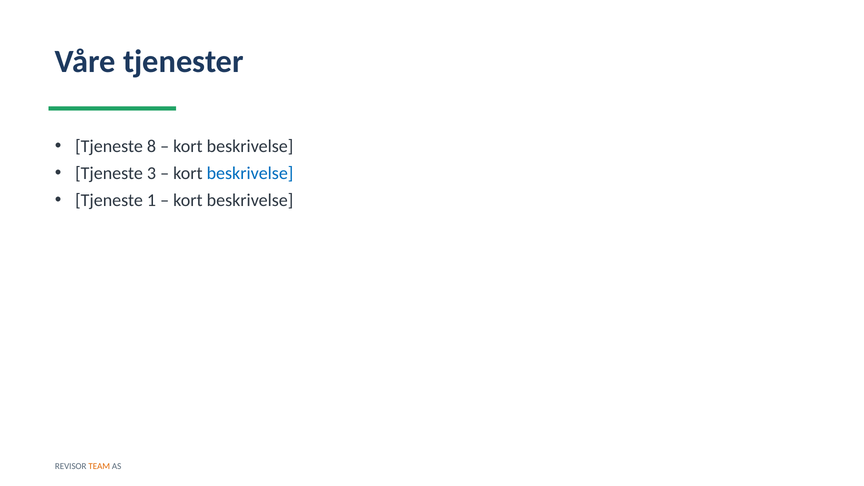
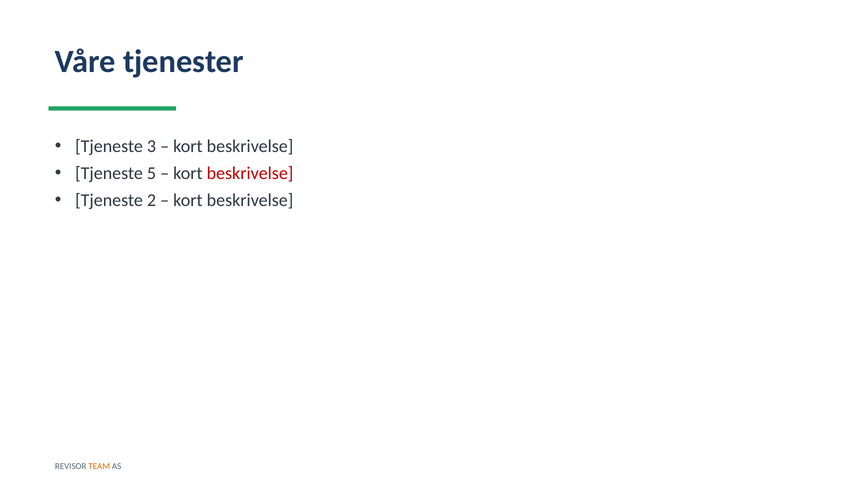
8: 8 -> 3 (151, 146)
3: 3 -> 5 (151, 173)
beskrivelse colour: blue -> red (250, 173)
1: 1 -> 2 (151, 200)
